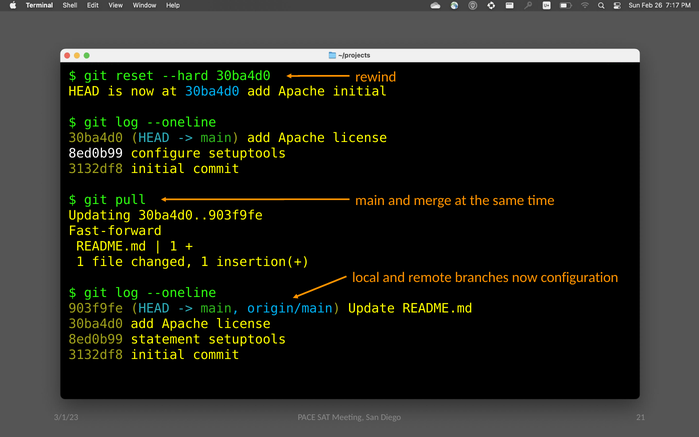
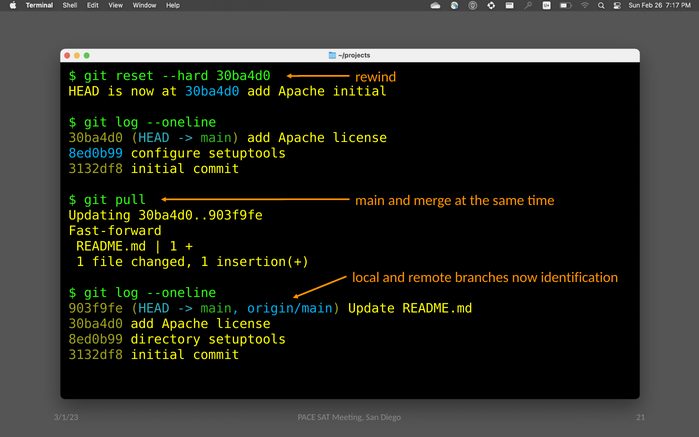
8ed0b99 colour: white -> light blue (96, 153)
configuration: configuration -> identification (580, 277)
statement: statement -> directory (166, 339)
